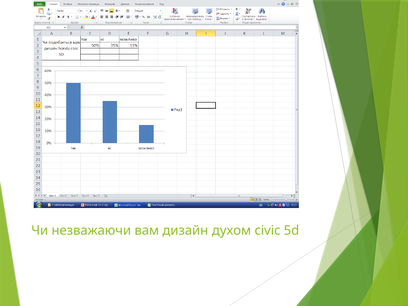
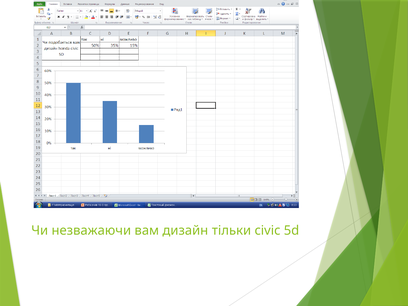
духом: духом -> тільки (232, 231)
